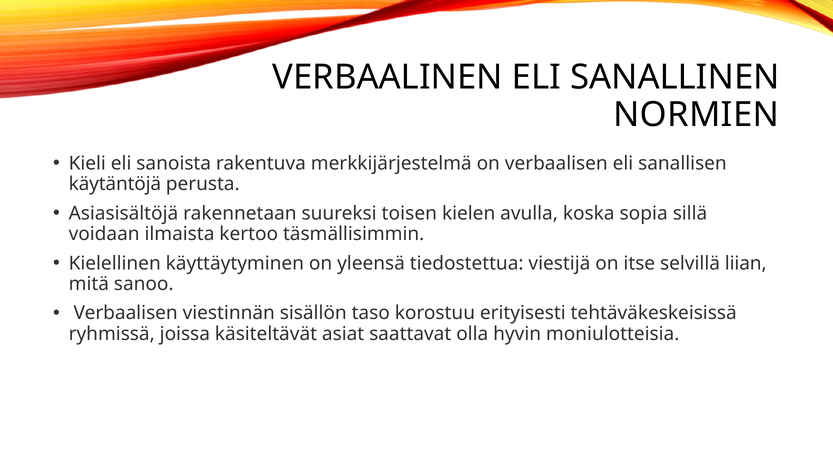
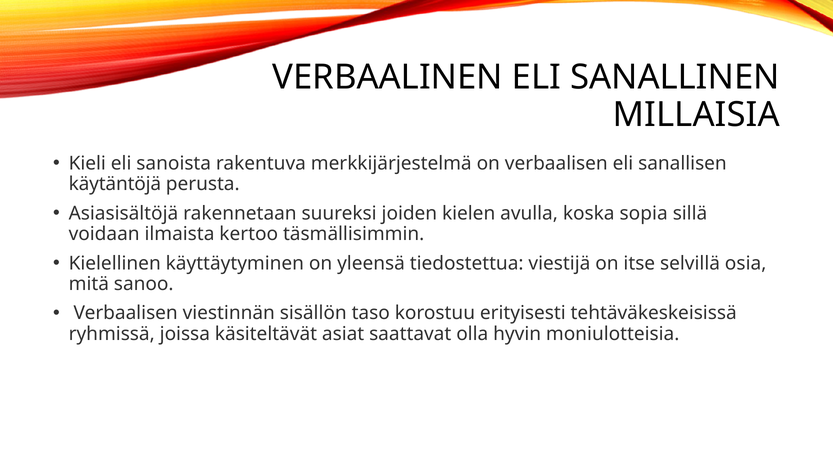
NORMIEN: NORMIEN -> MILLAISIA (696, 115)
toisen: toisen -> joiden (409, 213)
liian: liian -> osia (746, 263)
